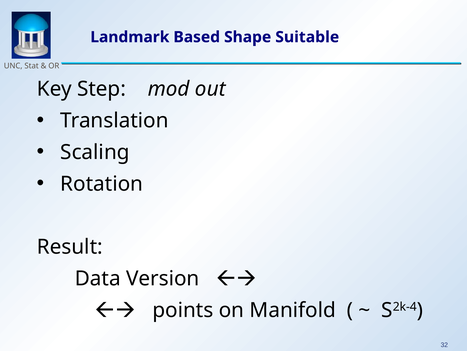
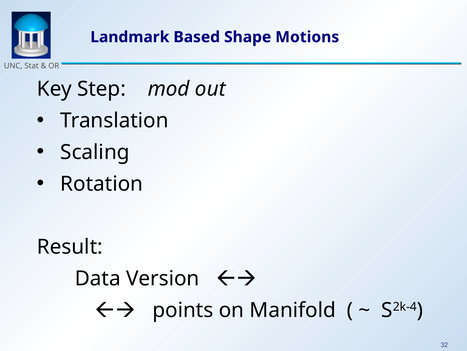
Suitable: Suitable -> Motions (307, 37)
